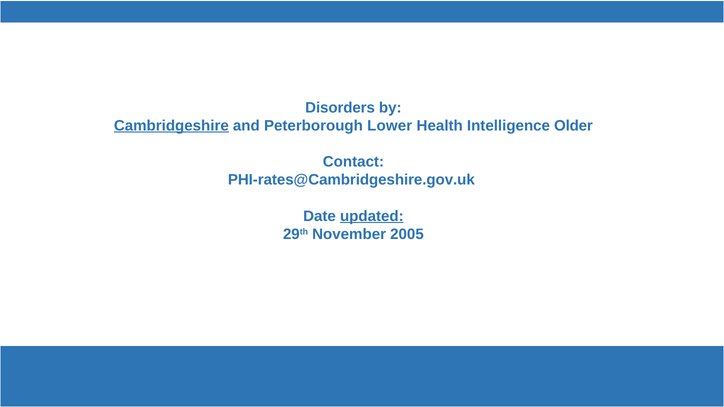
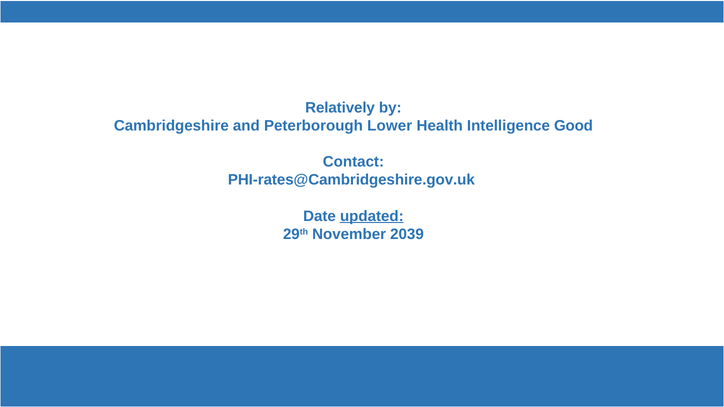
Disorders: Disorders -> Relatively (340, 108)
Cambridgeshire underline: present -> none (171, 126)
Older: Older -> Good (573, 126)
2005: 2005 -> 2039 (407, 234)
